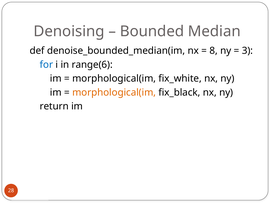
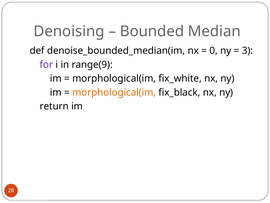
8: 8 -> 0 (214, 51)
for colour: blue -> purple (46, 64)
range(6: range(6 -> range(9 (92, 64)
